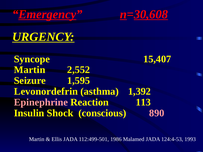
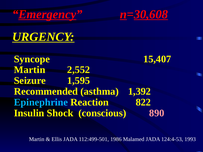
Levonordefrin: Levonordefrin -> Recommended (46, 92)
Epinephrine colour: pink -> light blue (41, 102)
113: 113 -> 822 (143, 102)
